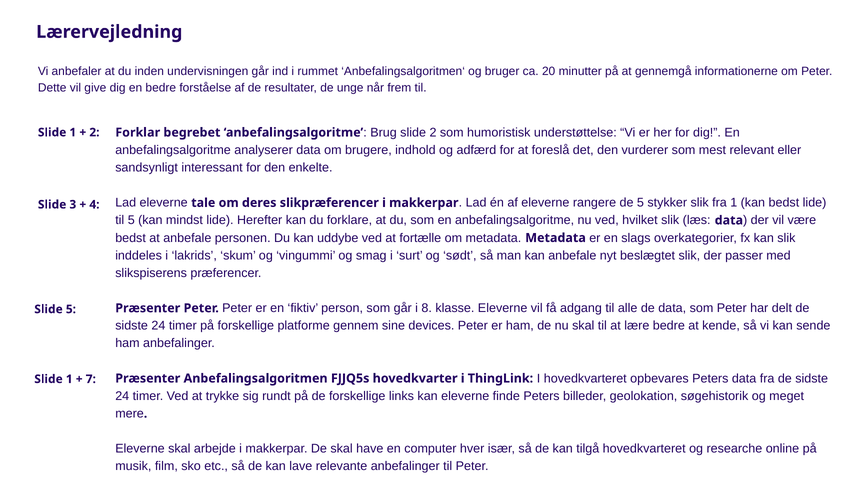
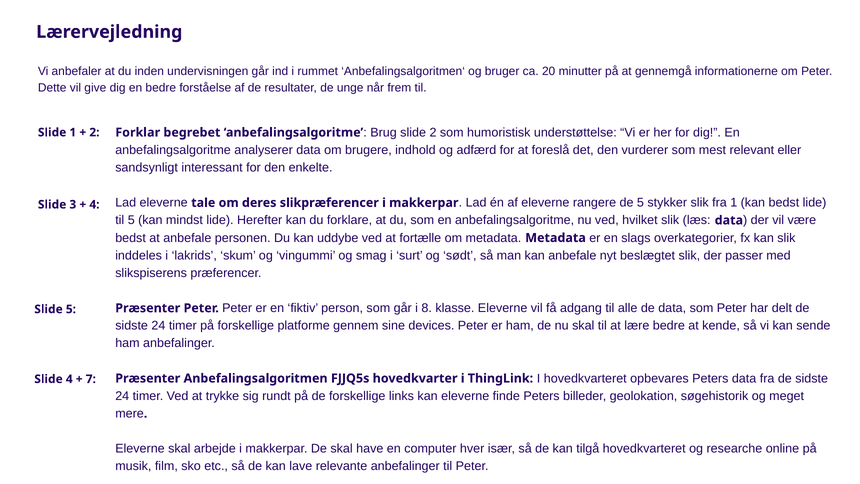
1: 1 -> 4 (69, 379)
